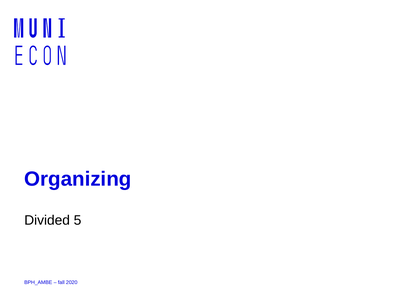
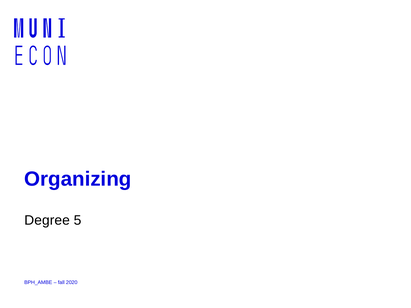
Divided: Divided -> Degree (47, 220)
